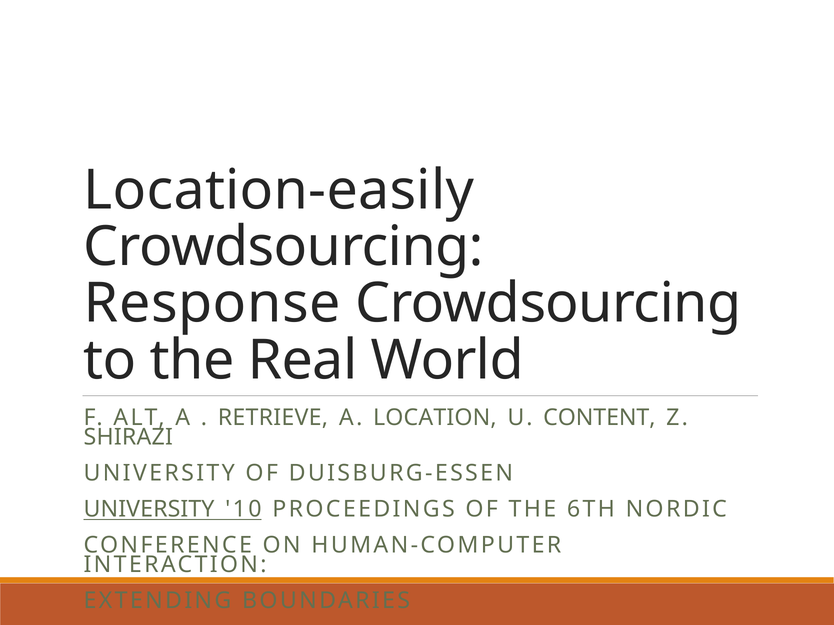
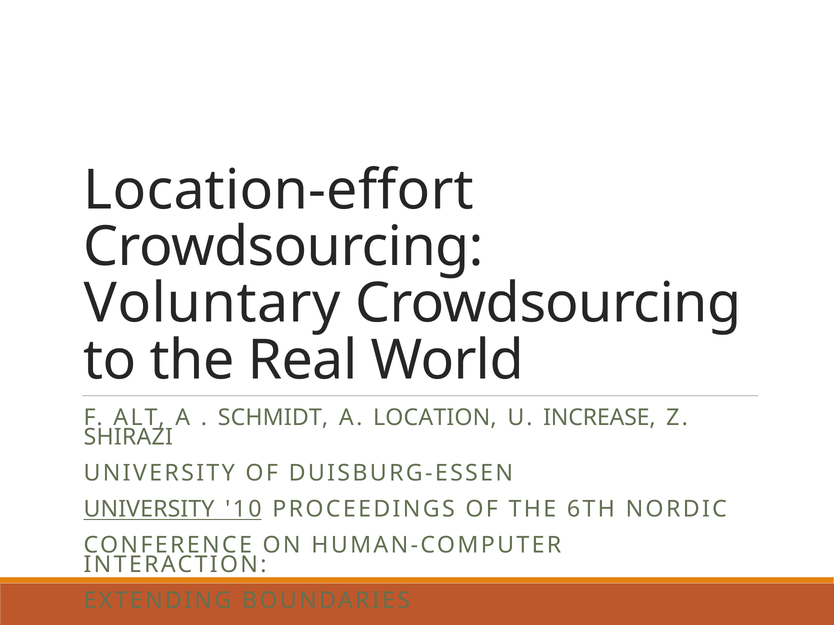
Location-easily: Location-easily -> Location-effort (279, 190)
Response: Response -> Voluntary (212, 304)
RETRIEVE: RETRIEVE -> SCHMIDT (273, 418)
CONTENT: CONTENT -> INCREASE (599, 418)
